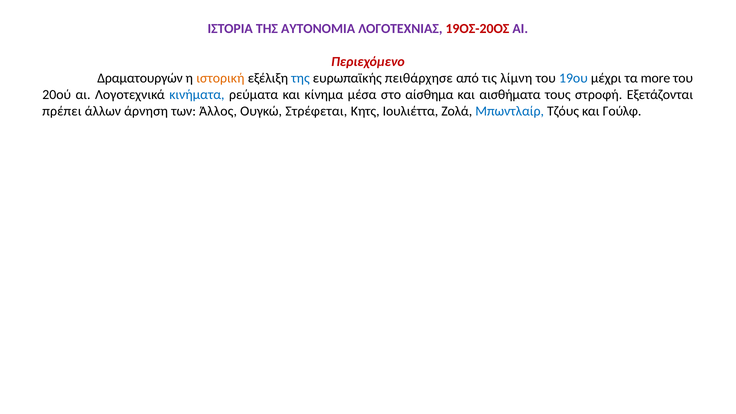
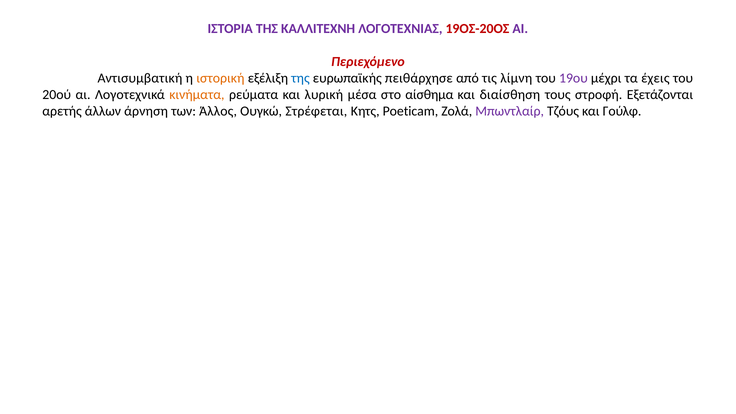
ΑΥΤΟΝΟΜΙΑ: ΑΥΤΟΝΟΜΙΑ -> ΚΑΛΛΙΤΕΧΝΗ (318, 29)
Δραματουργών: Δραματουργών -> Αντισυμβατική (140, 78)
19ου colour: blue -> purple (573, 78)
more: more -> έχεις (655, 78)
κινήματα colour: blue -> orange (197, 95)
κίνημα: κίνημα -> λυρική (324, 95)
αισθήματα: αισθήματα -> διαίσθηση (510, 95)
πρέπει: πρέπει -> αρετής (62, 111)
Ιουλιέττα: Ιουλιέττα -> Poeticam (410, 111)
Μπωντλαίρ colour: blue -> purple (510, 111)
